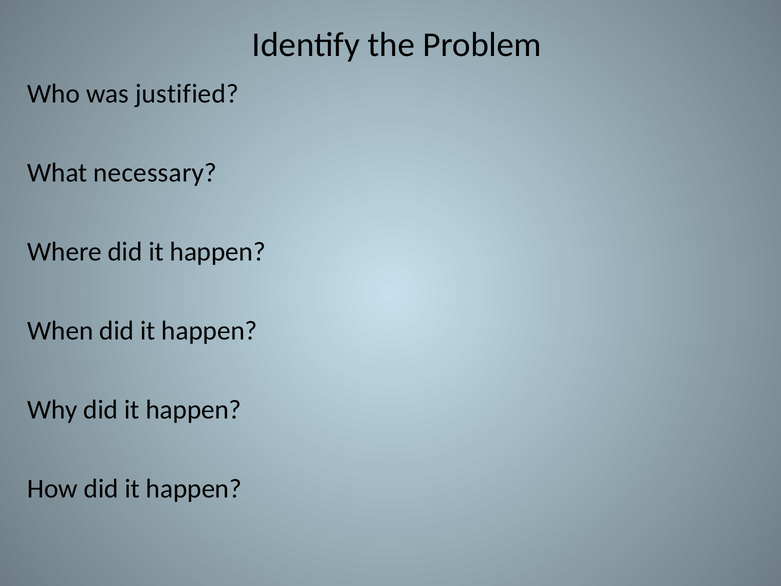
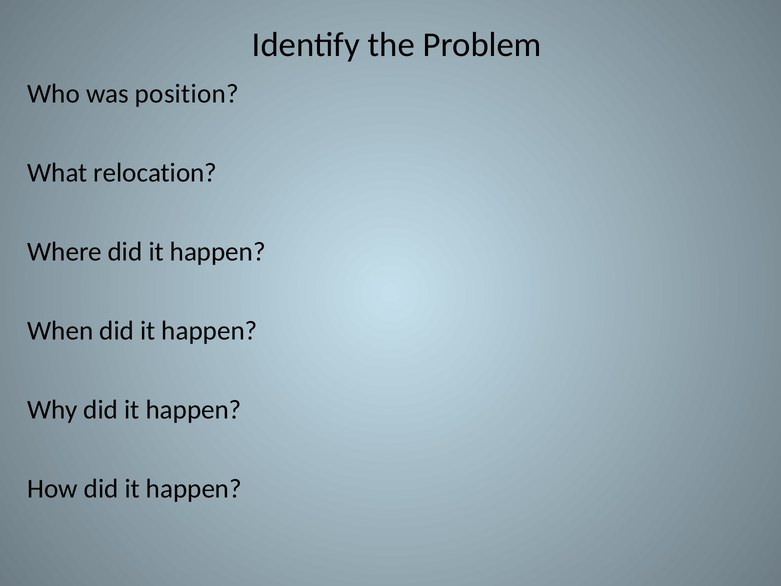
justified: justified -> position (187, 94)
necessary: necessary -> relocation (155, 173)
